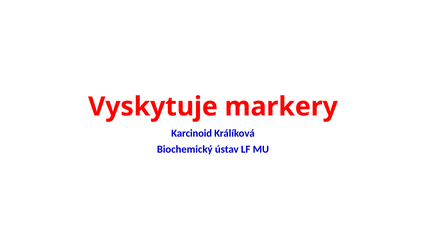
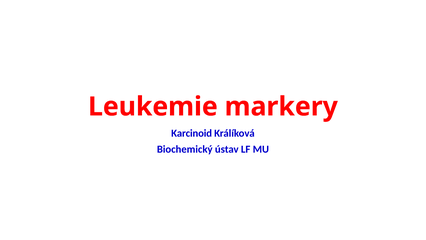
Vyskytuje: Vyskytuje -> Leukemie (153, 106)
